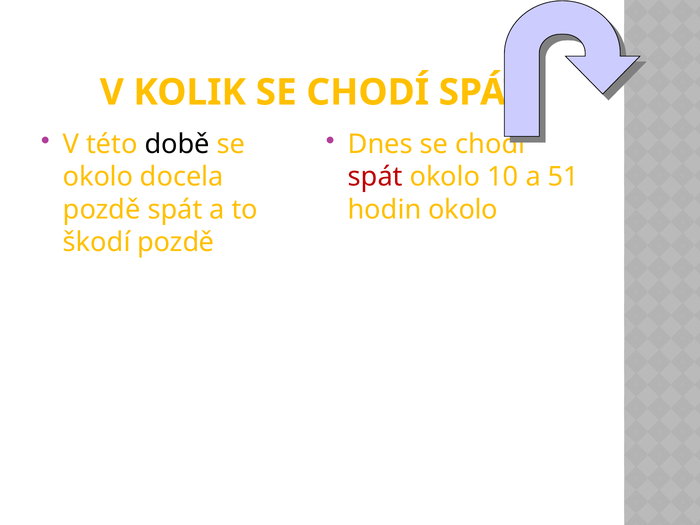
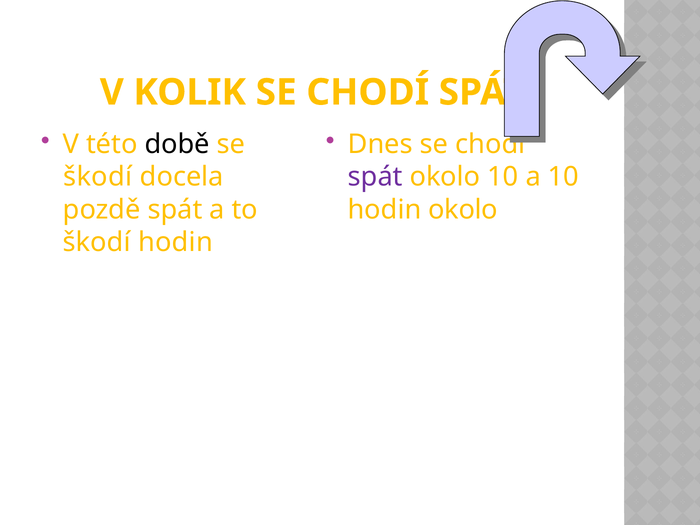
okolo: okolo -> škodí (98, 177)
spát colour: red -> purple (375, 177)
a 51: 51 -> 10 (563, 177)
škodí pozdě: pozdě -> hodin (176, 242)
